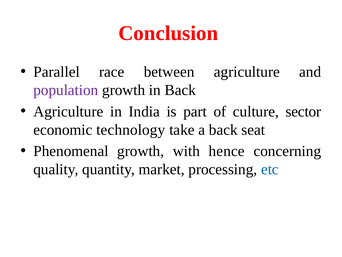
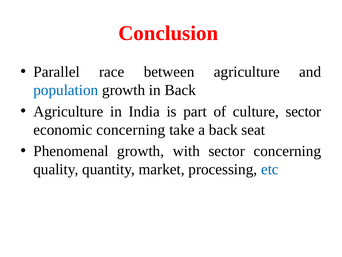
population colour: purple -> blue (66, 90)
economic technology: technology -> concerning (131, 130)
with hence: hence -> sector (227, 151)
